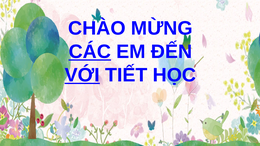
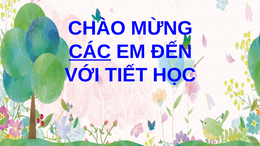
VỚI underline: present -> none (82, 75)
